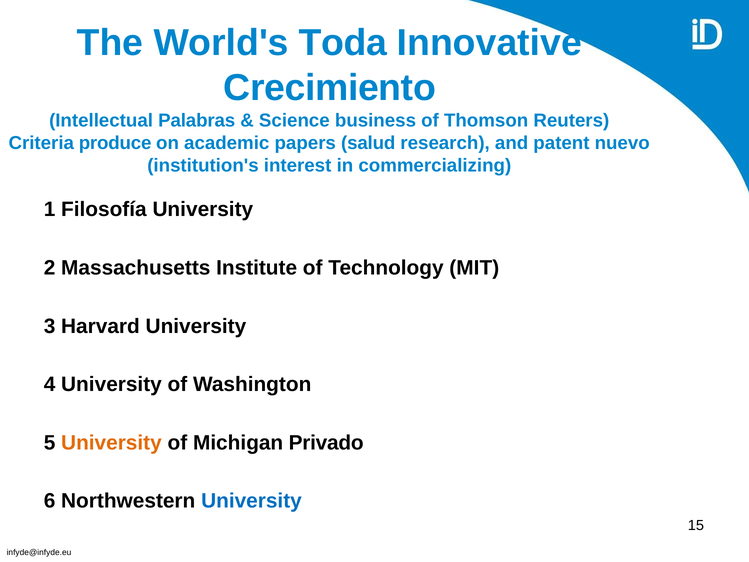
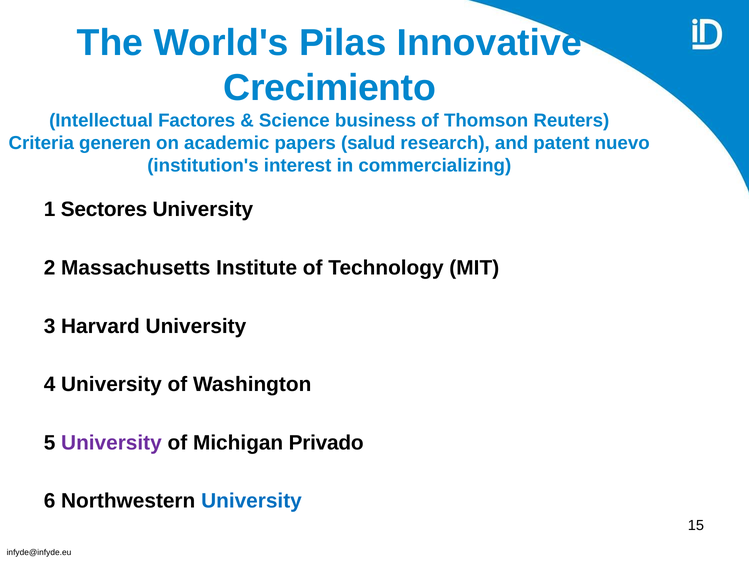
Toda: Toda -> Pilas (343, 43)
Palabras: Palabras -> Factores (197, 120)
produce: produce -> generen (115, 143)
Filosofía: Filosofía -> Sectores (104, 209)
University colour: orange -> purple (111, 443)
